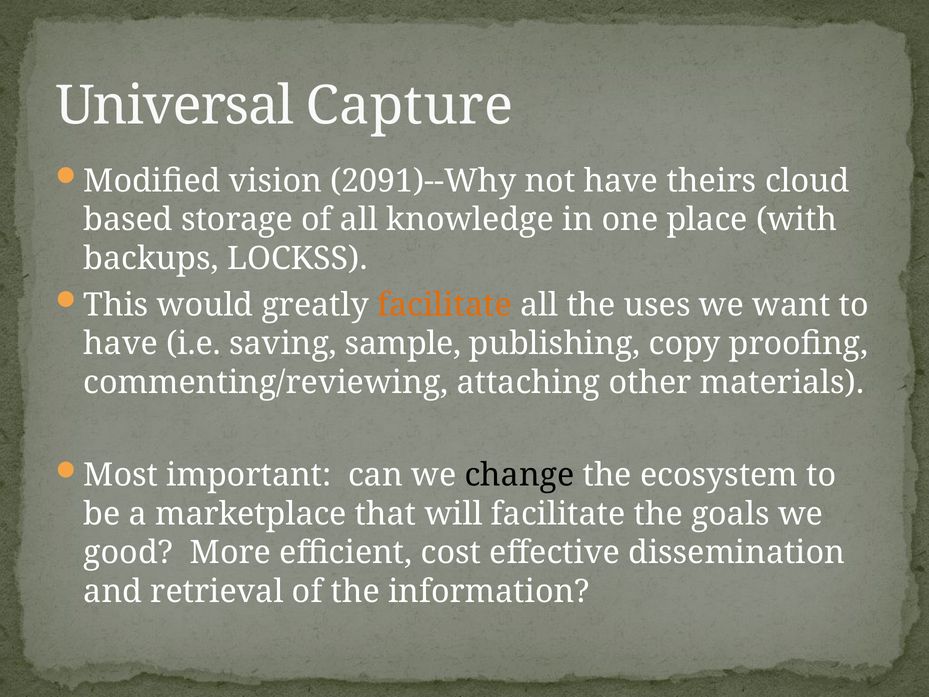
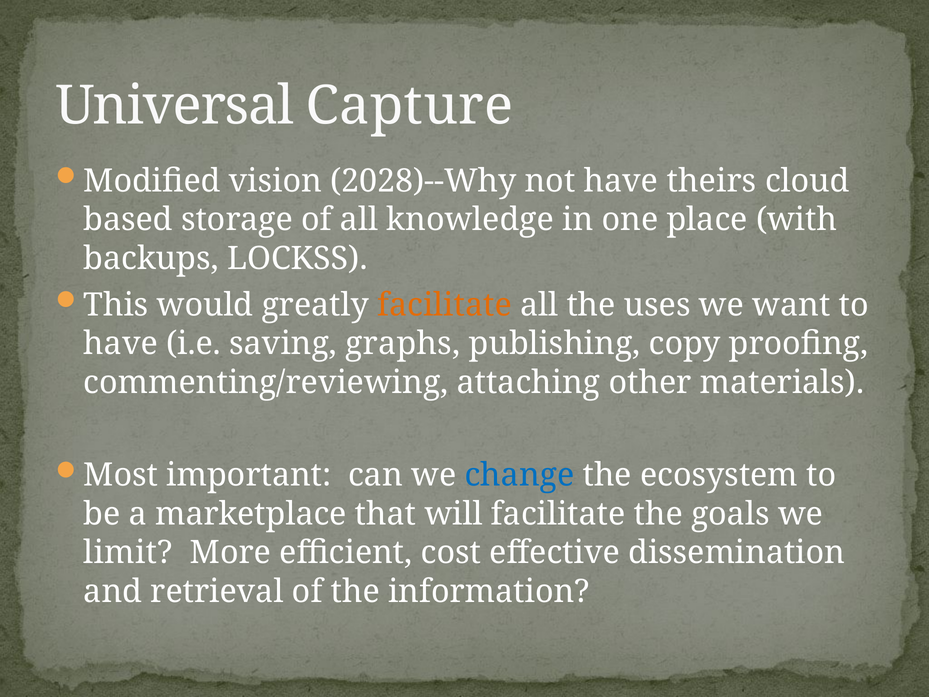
2091)--Why: 2091)--Why -> 2028)--Why (423, 181)
sample: sample -> graphs (403, 344)
change colour: black -> blue (519, 475)
good: good -> limit (128, 553)
